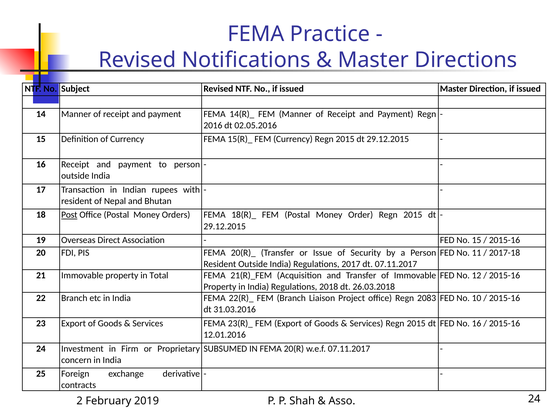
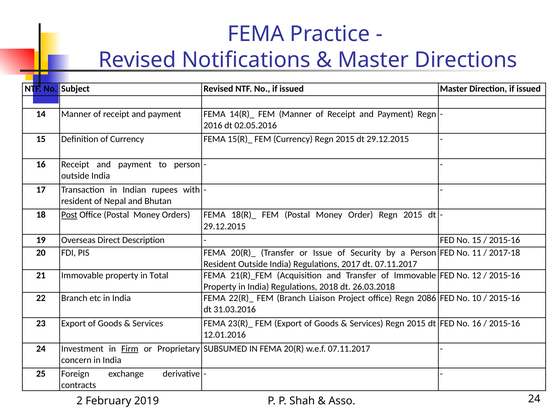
Association: Association -> Description (143, 240)
2083: 2083 -> 2086 (427, 298)
Firm underline: none -> present (130, 348)
